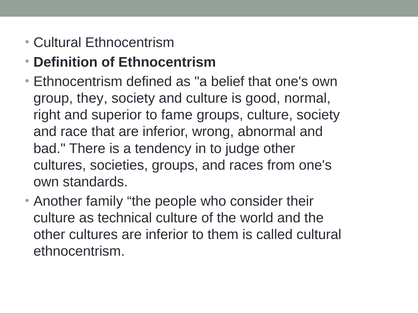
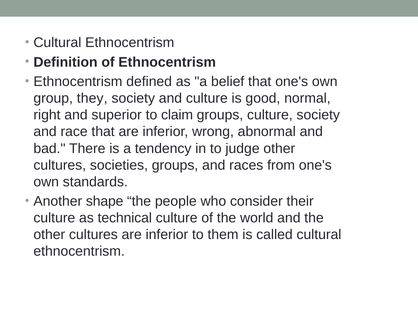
fame: fame -> claim (177, 115)
family: family -> shape (105, 202)
